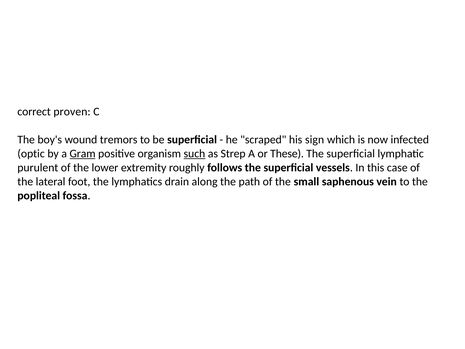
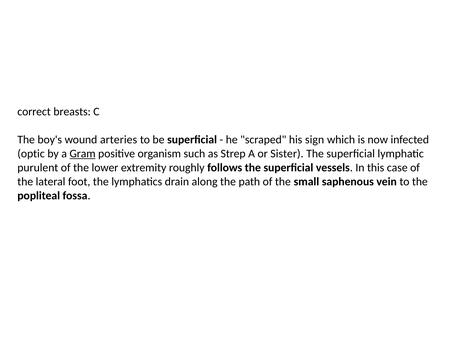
proven: proven -> breasts (72, 112)
tremors: tremors -> arteries (119, 140)
such underline: present -> none (194, 154)
These: These -> Sister (287, 154)
